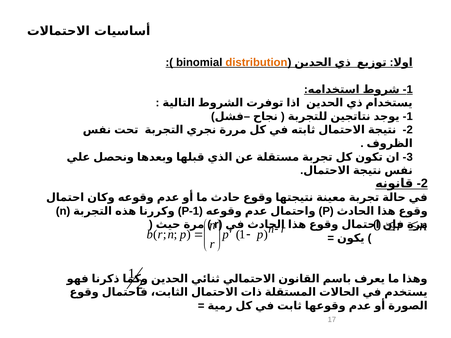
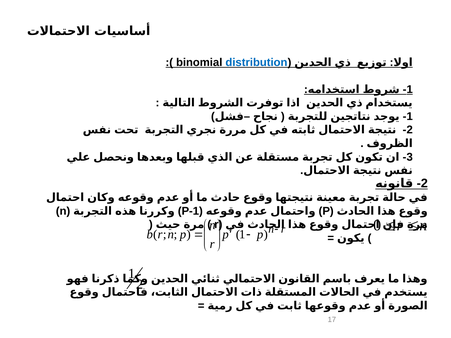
distribution colour: orange -> blue (256, 62)
